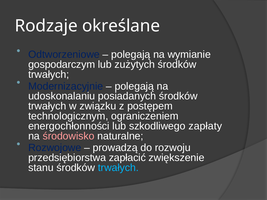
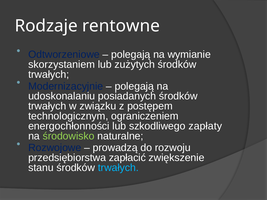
określane: określane -> rentowne (121, 26)
gospodarczym: gospodarczym -> skorzystaniem (62, 65)
środowisko colour: pink -> light green (69, 136)
